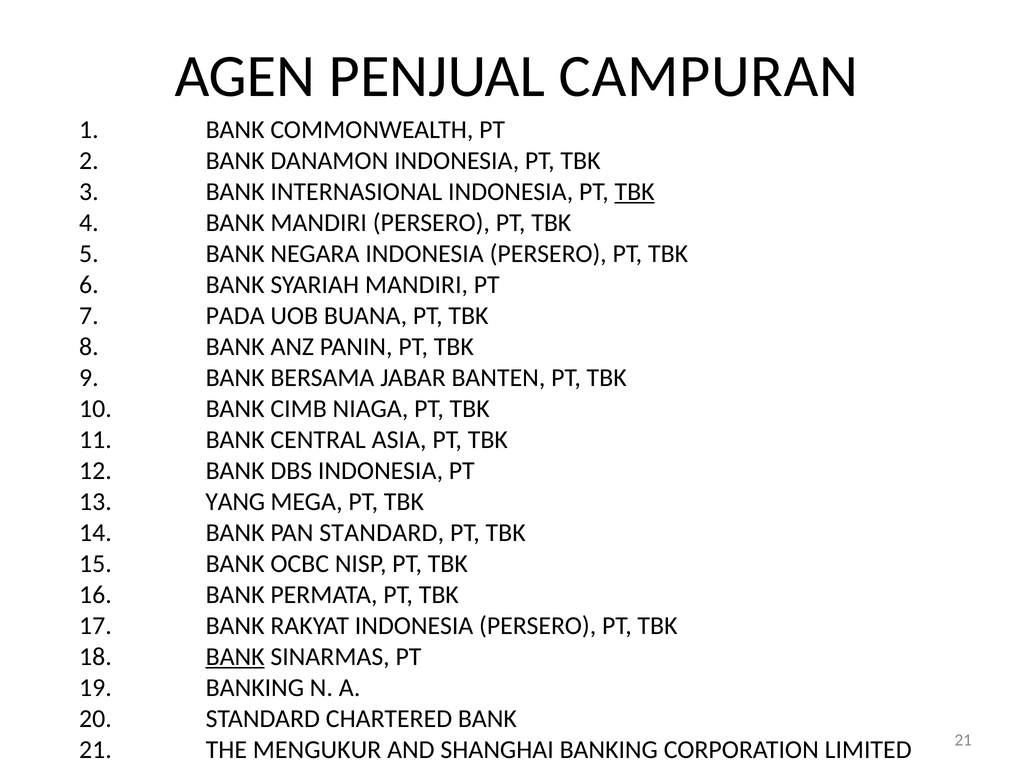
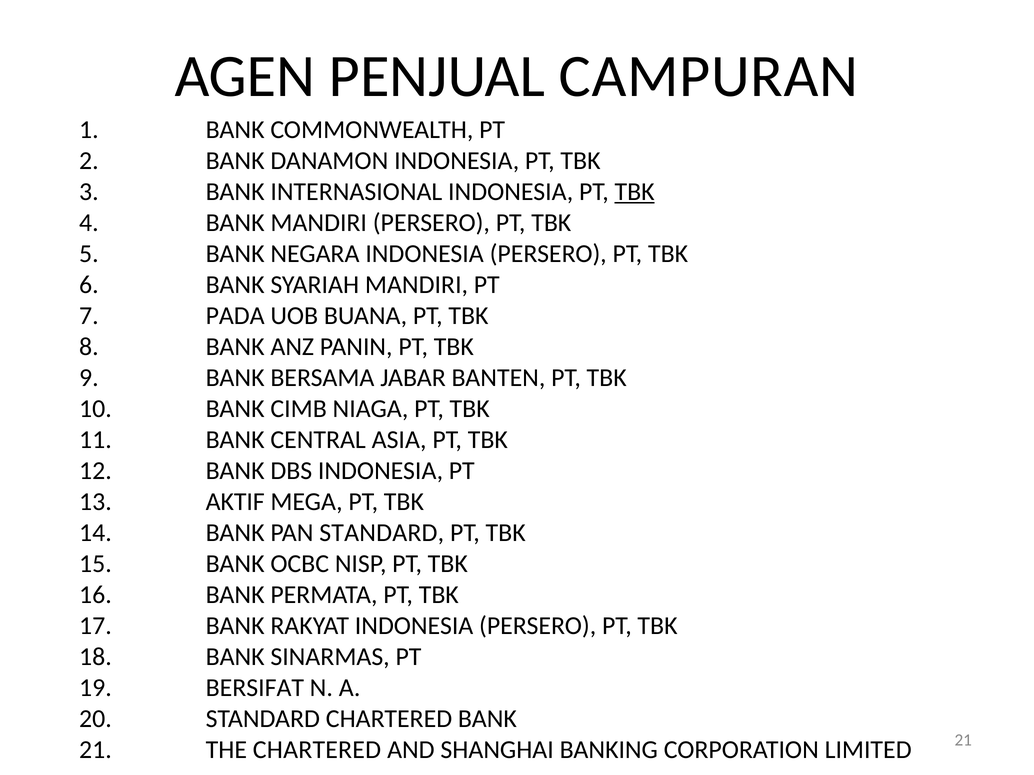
YANG: YANG -> AKTIF (235, 502)
BANK underline: present -> none (235, 657)
19 BANKING: BANKING -> BERSIFAT (255, 688)
THE MENGUKUR: MENGUKUR -> CHARTERED (317, 750)
